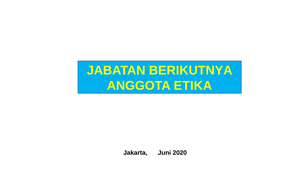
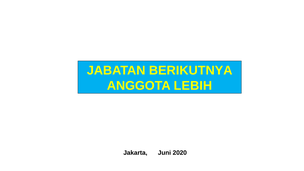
ETIKA: ETIKA -> LEBIH (193, 86)
